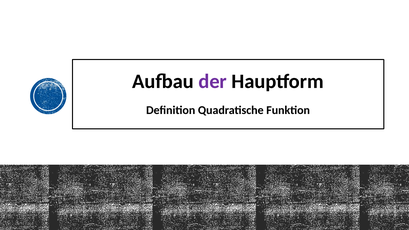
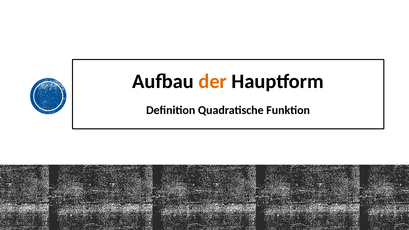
der colour: purple -> orange (213, 81)
